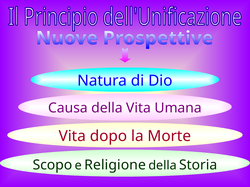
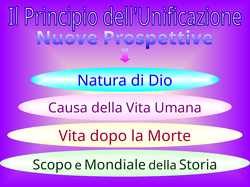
Religione: Religione -> Mondiale (115, 165)
